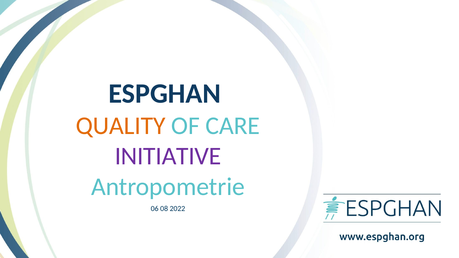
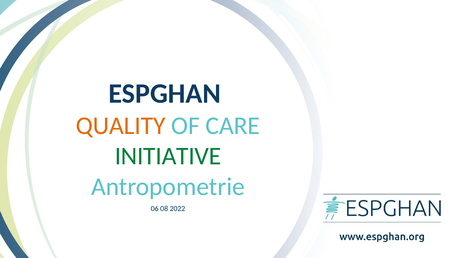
INITIATIVE colour: purple -> green (168, 156)
